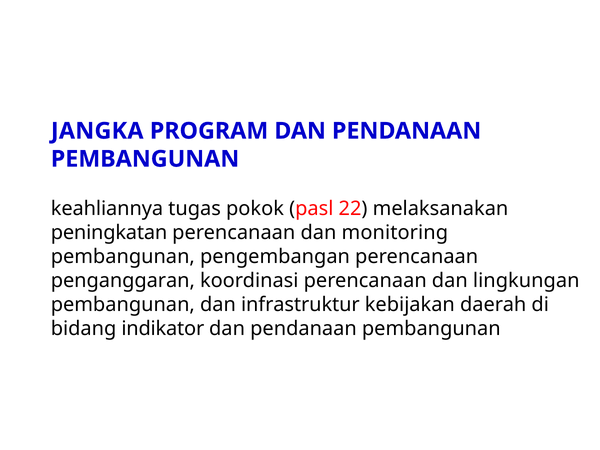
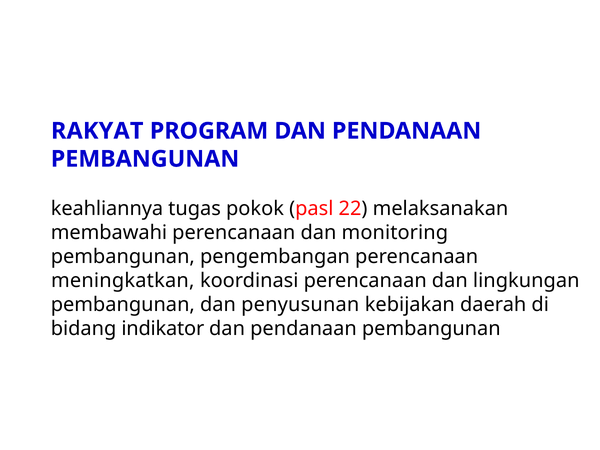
JANGKA: JANGKA -> RAKYAT (97, 131)
peningkatan: peningkatan -> membawahi (109, 233)
penganggaran: penganggaran -> meningkatkan (123, 281)
infrastruktur: infrastruktur -> penyusunan (300, 305)
